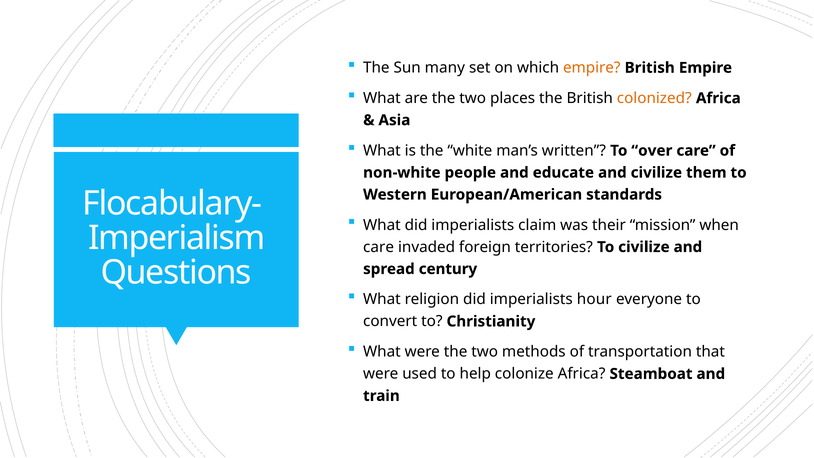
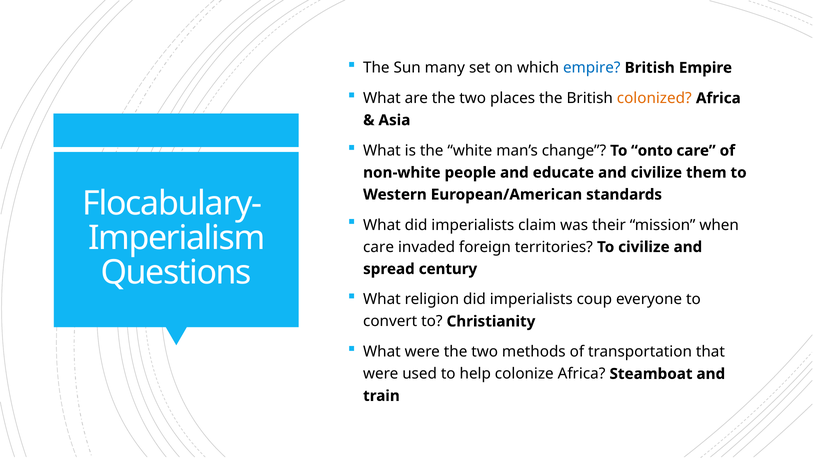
empire colour: orange -> blue (592, 68)
written: written -> change (574, 151)
over: over -> onto (652, 151)
hour: hour -> coup (594, 299)
